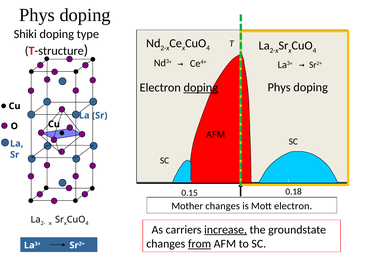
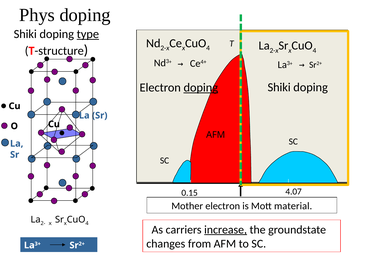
type underline: none -> present (88, 34)
Phys: Phys -> Shiki (279, 87)
0.18: 0.18 -> 4.07 (294, 191)
Mother changes: changes -> electron (223, 206)
Mott electron: electron -> material (293, 206)
from underline: present -> none (200, 244)
